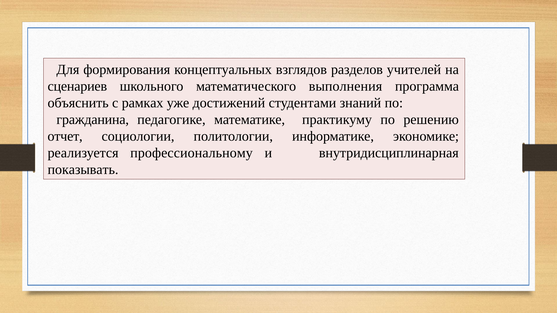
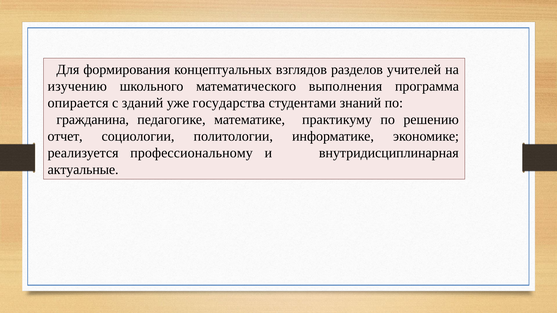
сценариев: сценариев -> изучению (77, 86)
объяснить: объяснить -> опирается (78, 103)
рамках: рамках -> зданий (143, 103)
достижений: достижений -> государства (229, 103)
показывать: показывать -> актуальные (83, 170)
